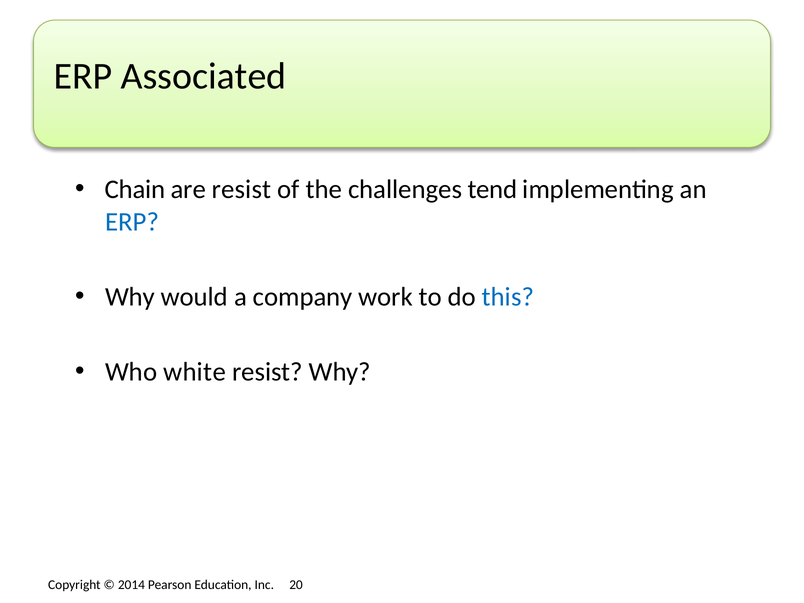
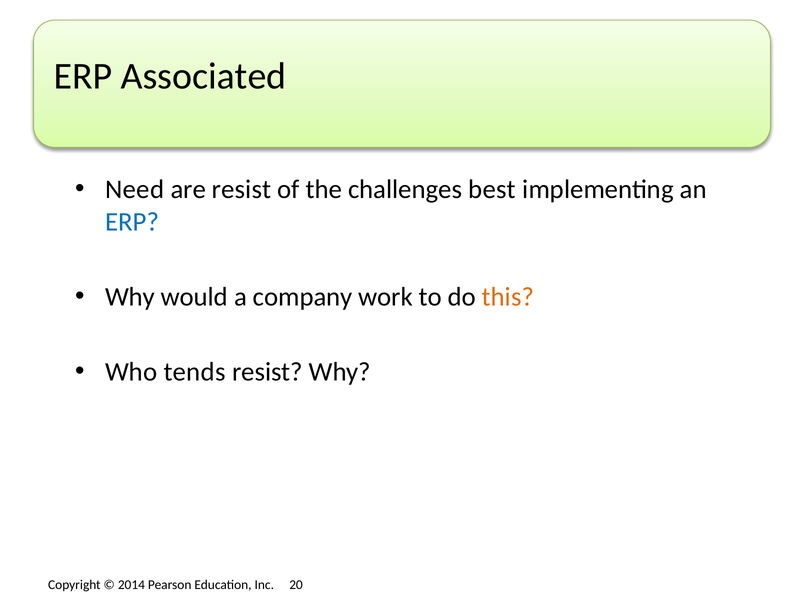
Chain: Chain -> Need (135, 189)
tend: tend -> best (492, 189)
this colour: blue -> orange (508, 297)
white: white -> tends (195, 372)
